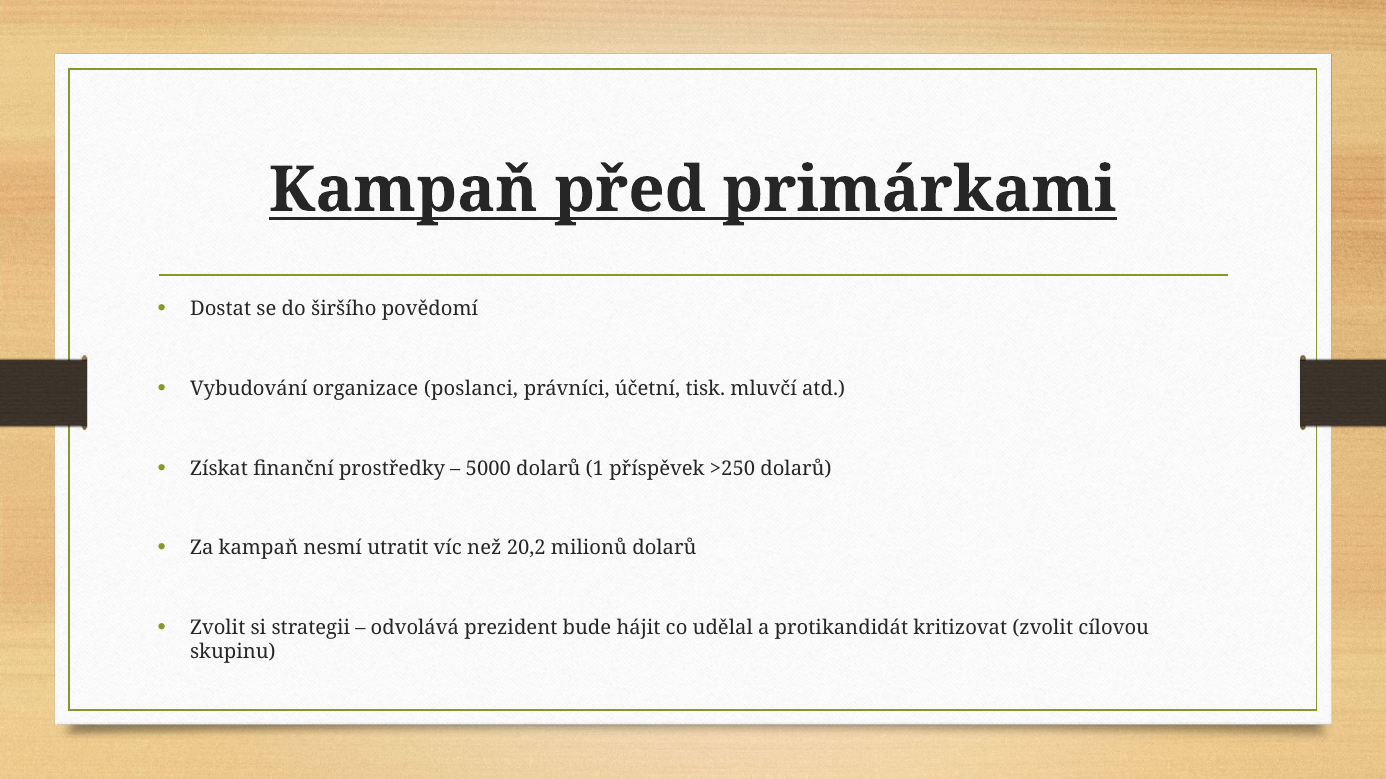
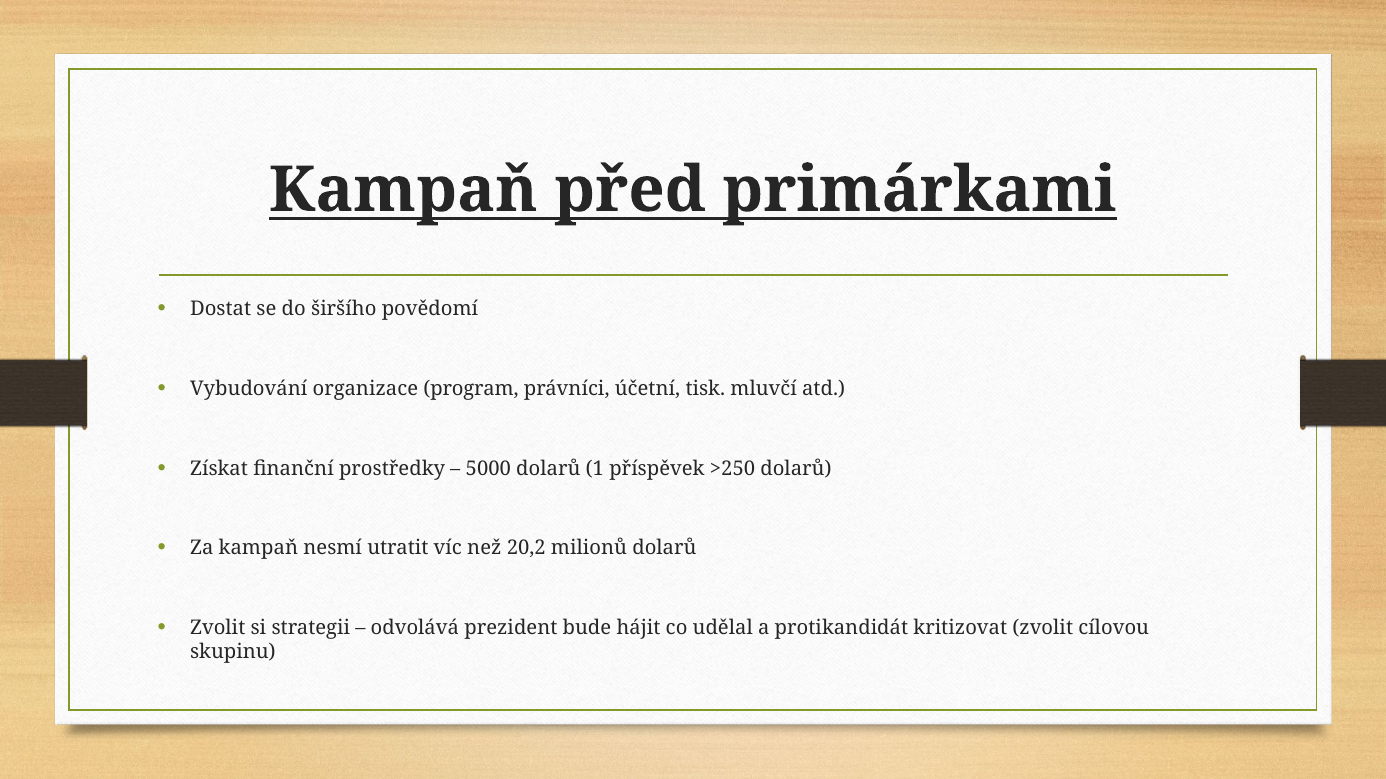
poslanci: poslanci -> program (471, 389)
